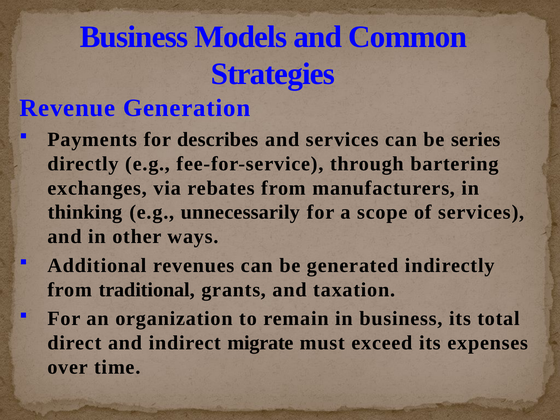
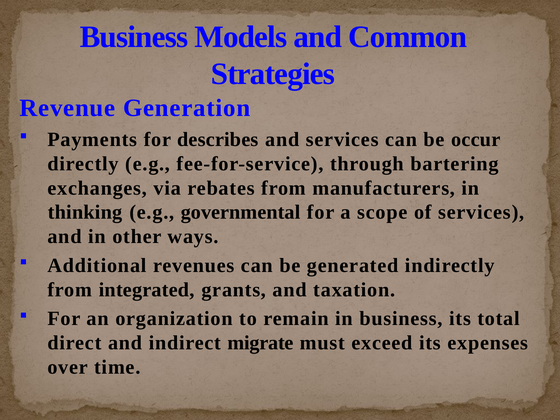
series: series -> occur (476, 140)
unnecessarily: unnecessarily -> governmental (241, 212)
traditional: traditional -> integrated (147, 290)
